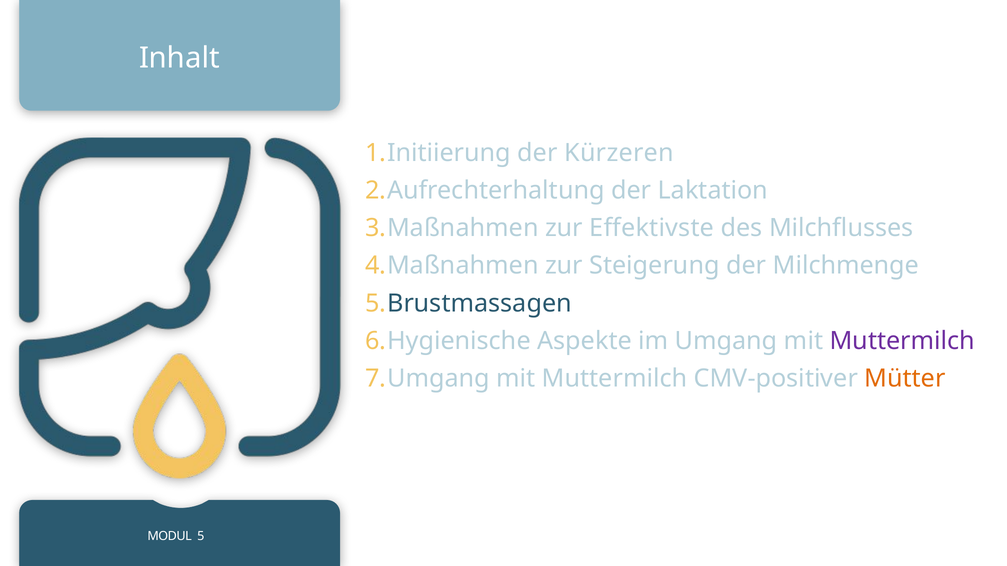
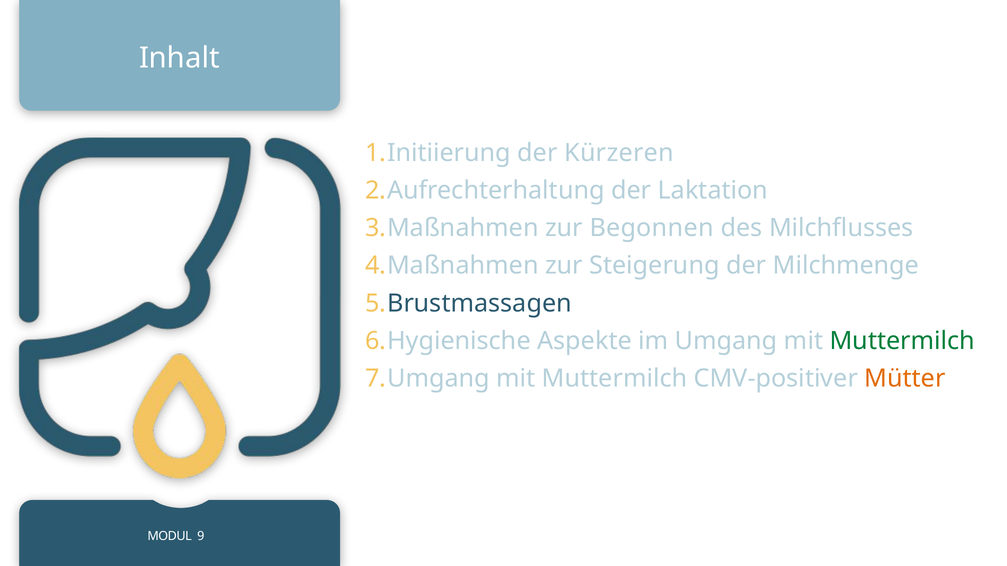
Effektivste: Effektivste -> Begonnen (652, 228)
Muttermilch colour: purple -> green (902, 341)
5: 5 -> 9 (201, 537)
